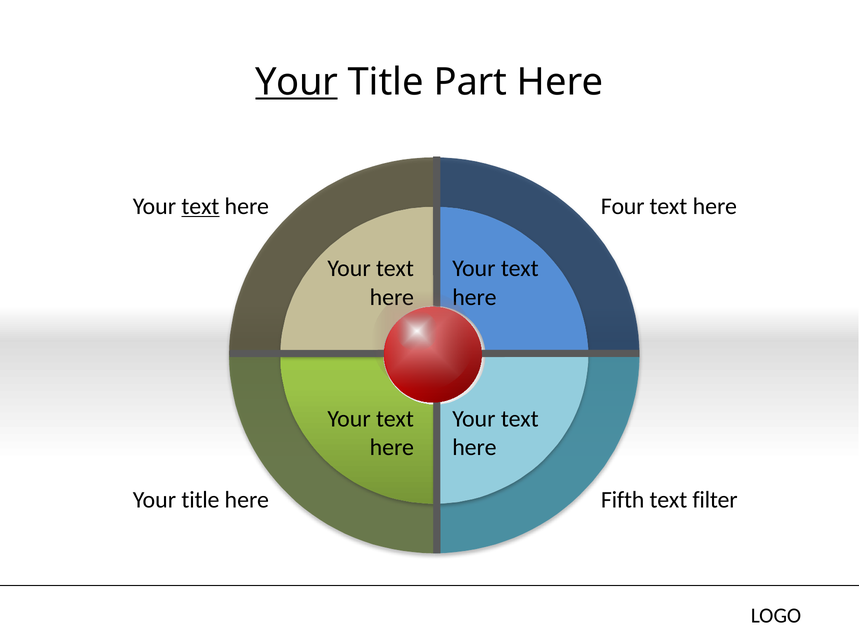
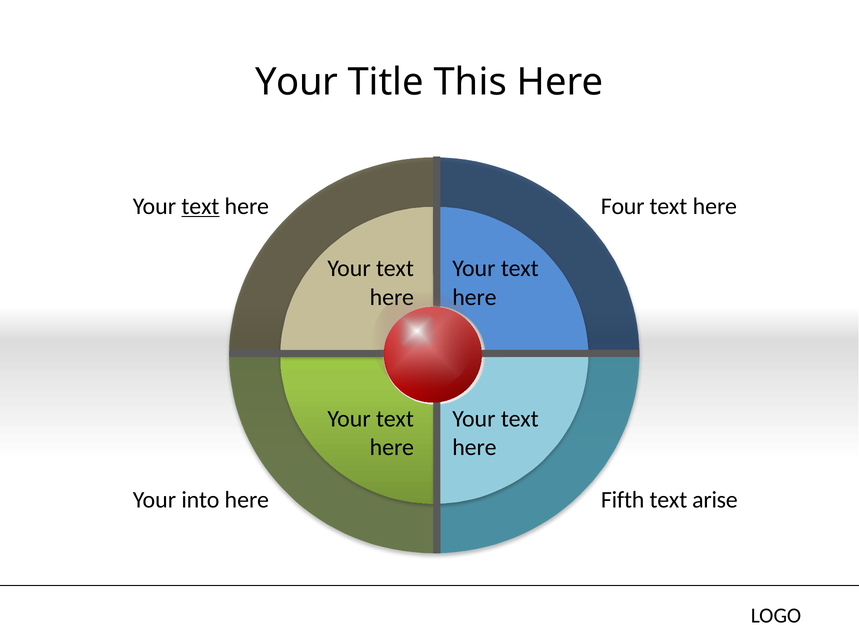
Your underline: present -> none (297, 82)
Part: Part -> This (470, 82)
title: title -> into (200, 500)
filter: filter -> arise (715, 500)
